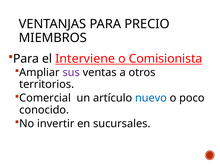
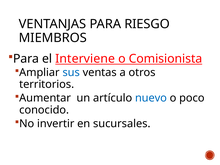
PRECIO: PRECIO -> RIESGO (147, 24)
sus colour: purple -> blue (71, 72)
Comercial: Comercial -> Aumentar (45, 98)
